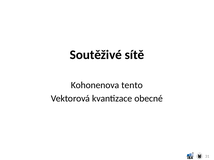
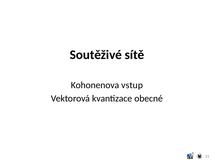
tento: tento -> vstup (132, 85)
